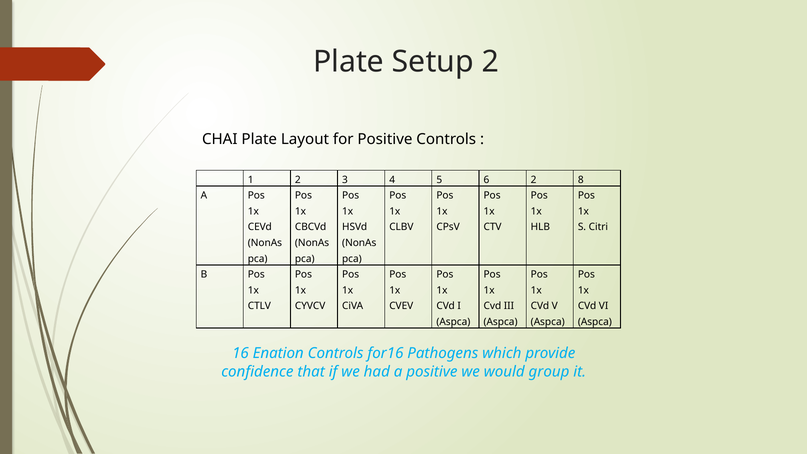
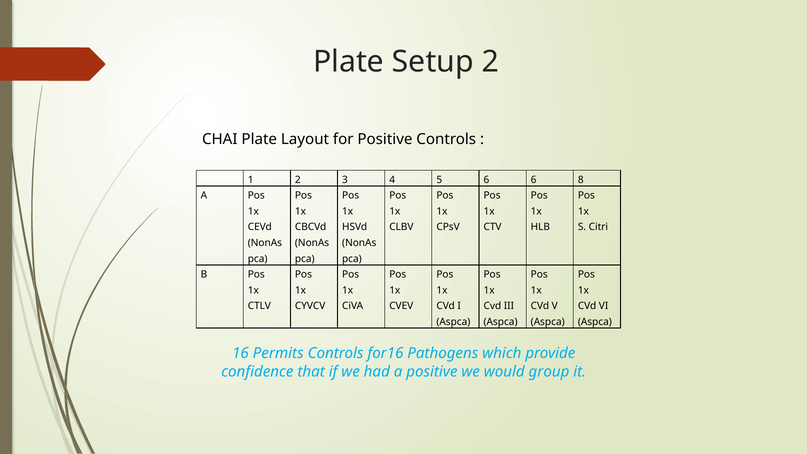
6 2: 2 -> 6 (534, 180)
Enation: Enation -> Permits (278, 353)
